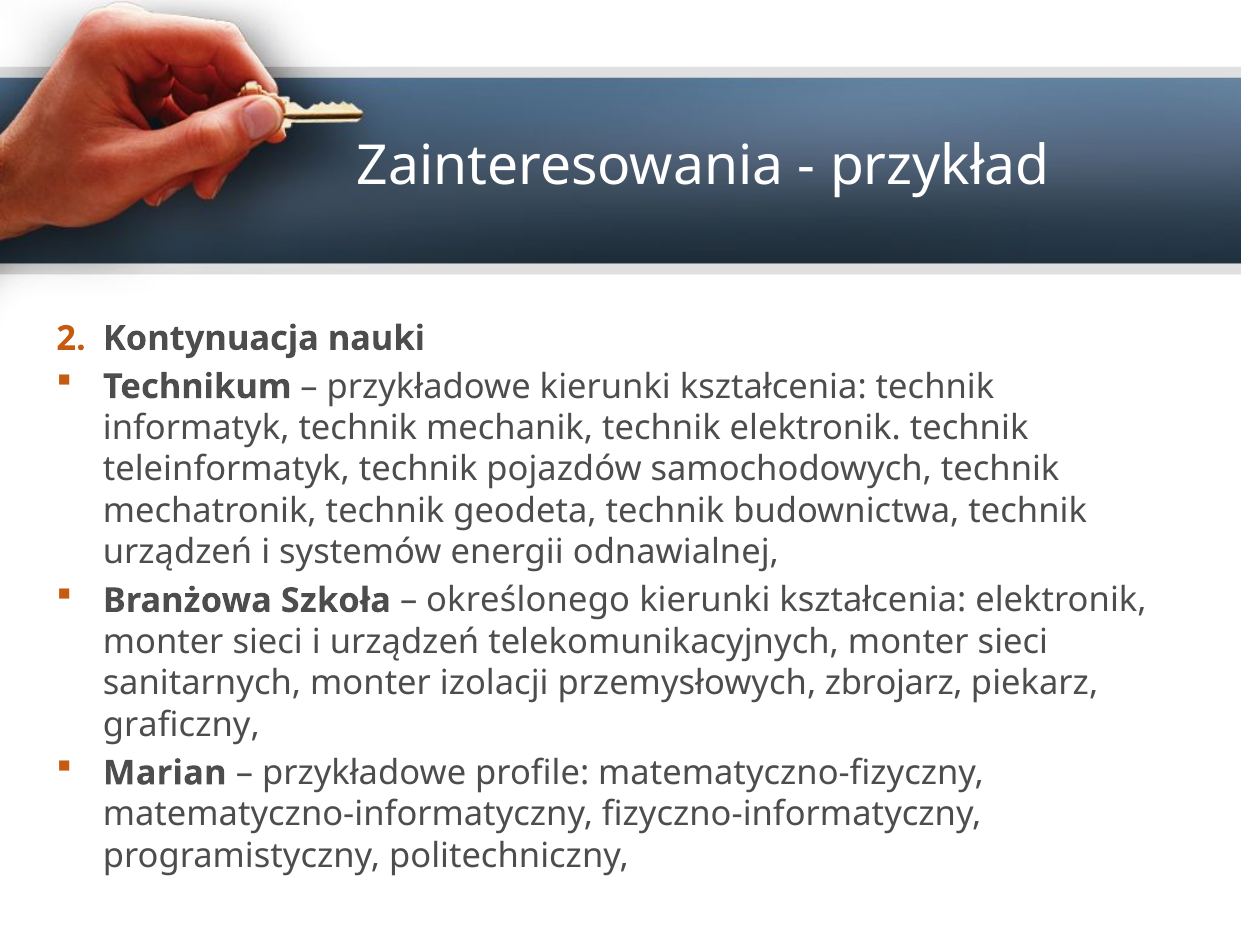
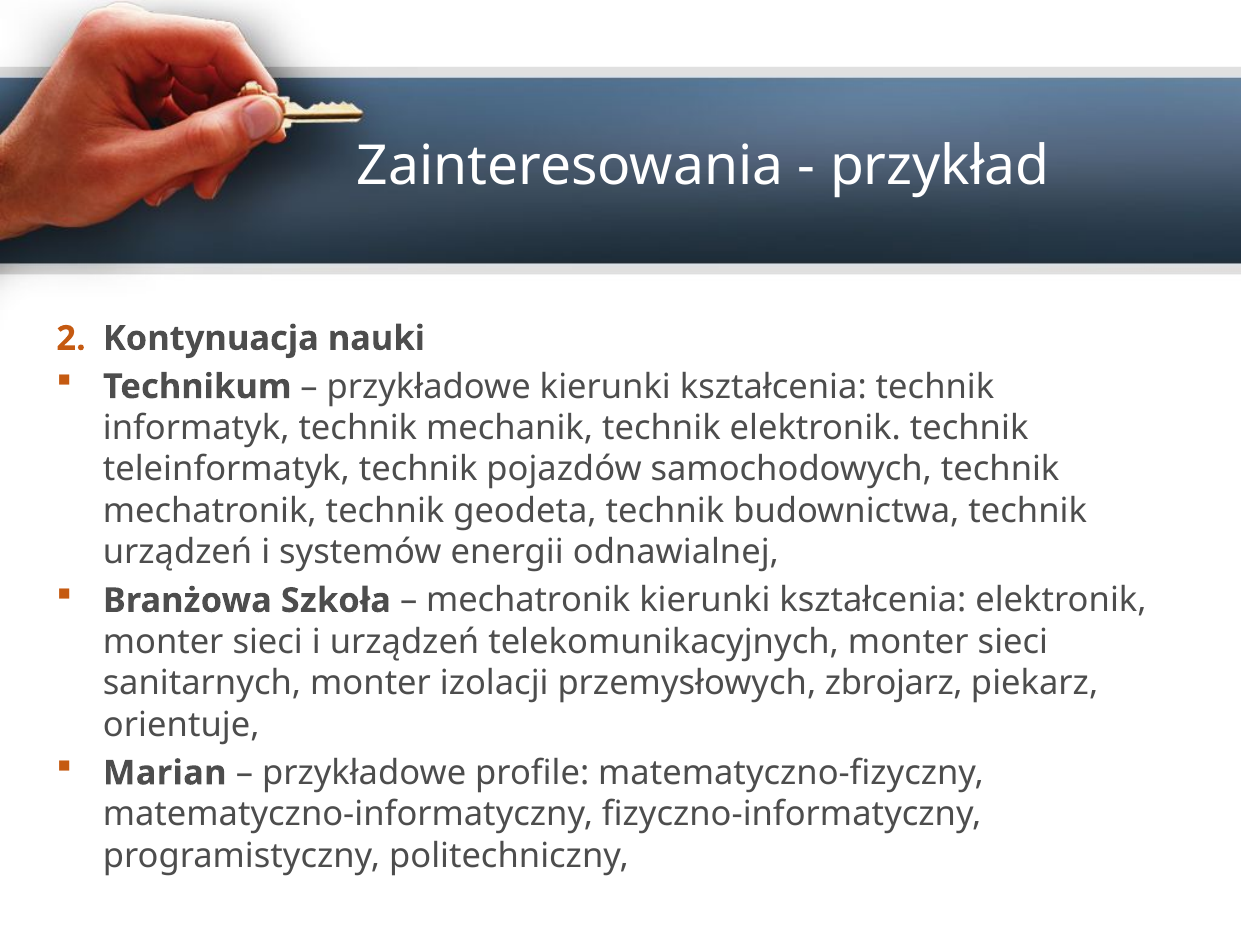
określonego: określonego -> mechatronik (528, 600)
graficzny: graficzny -> orientuje (181, 725)
